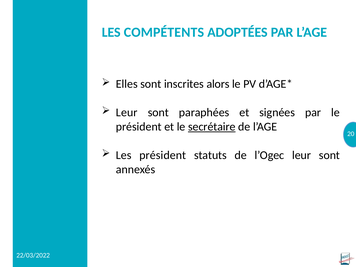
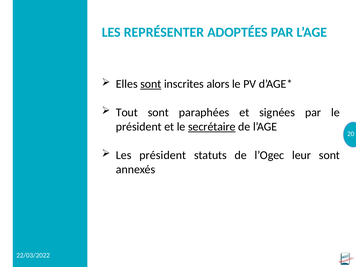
COMPÉTENTS: COMPÉTENTS -> REPRÉSENTER (164, 32)
sont underline: none -> present (151, 84)
Leur: Leur -> Tout (127, 113)
